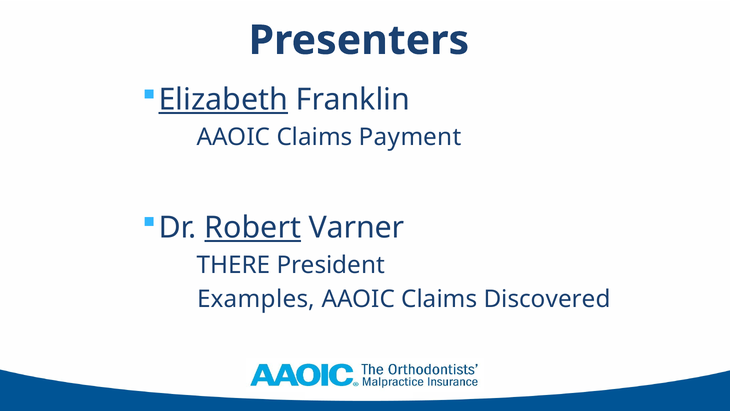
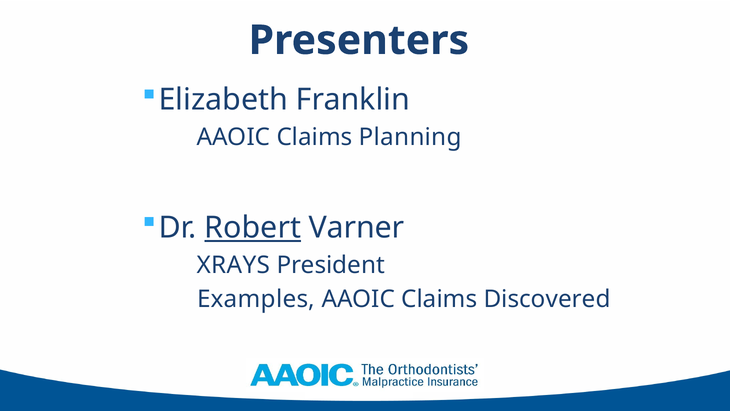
Elizabeth underline: present -> none (223, 100)
Payment: Payment -> Planning (410, 137)
THERE: THERE -> XRAYS (233, 265)
